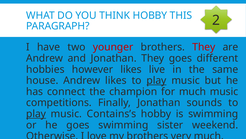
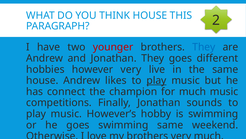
THINK HOBBY: HOBBY -> HOUSE (150, 15)
They colour: red -> blue (204, 47)
however likes: likes -> very (131, 69)
play underline: present -> none (36, 113)
Contains’s: Contains’s -> However’s (111, 113)
swimming sister: sister -> same (170, 124)
